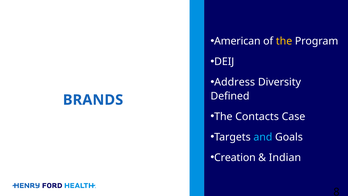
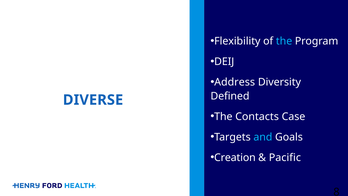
American: American -> Flexibility (237, 41)
the colour: yellow -> light blue (284, 41)
BRANDS: BRANDS -> DIVERSE (93, 100)
Indian: Indian -> Pacific (285, 157)
